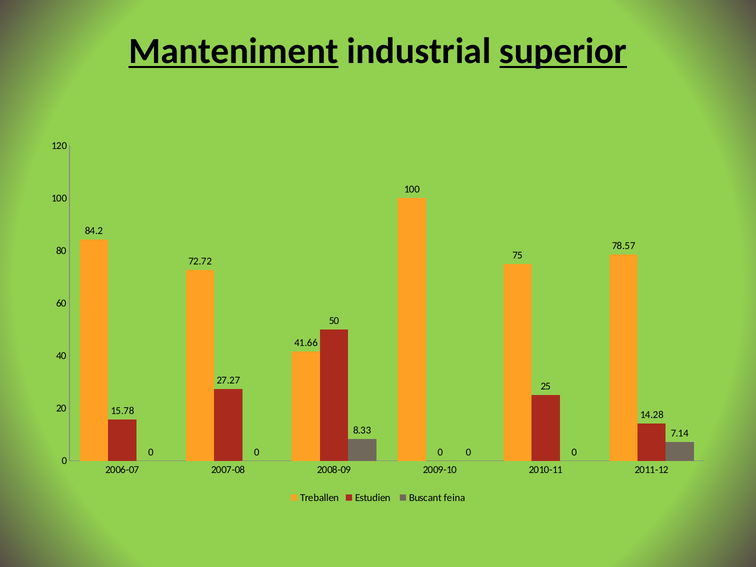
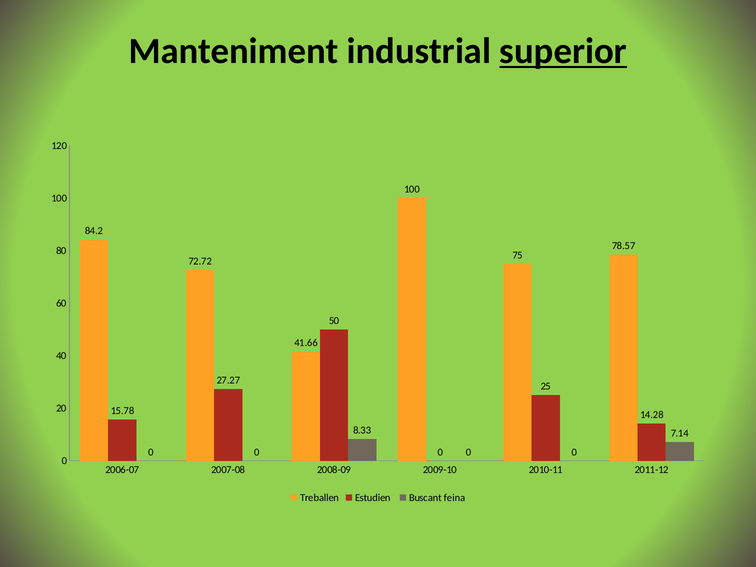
Manteniment underline: present -> none (234, 51)
